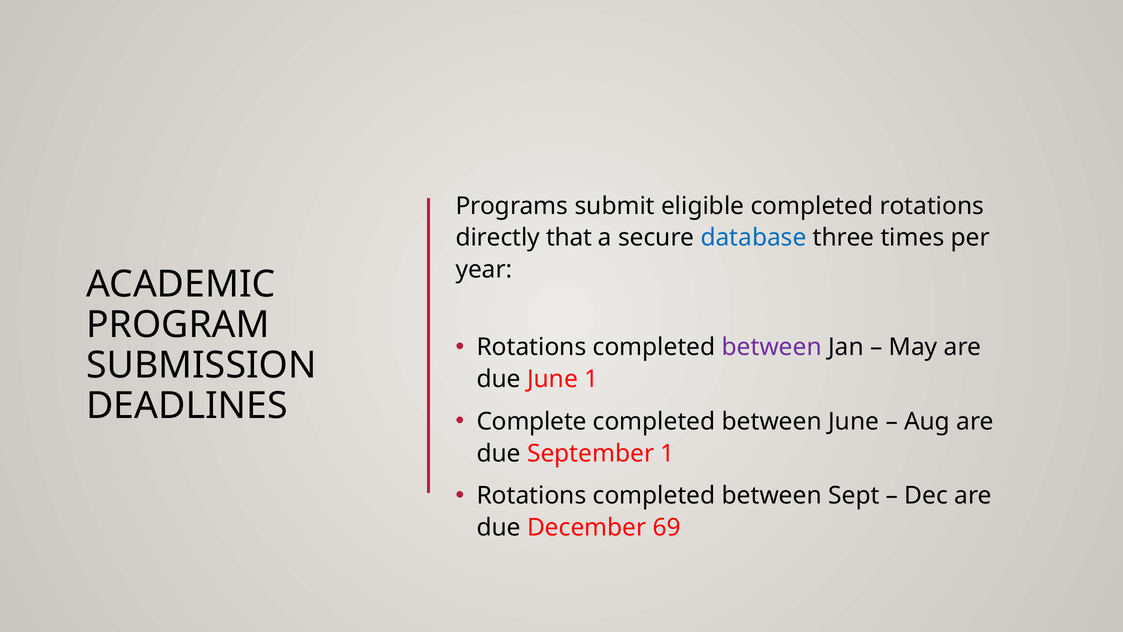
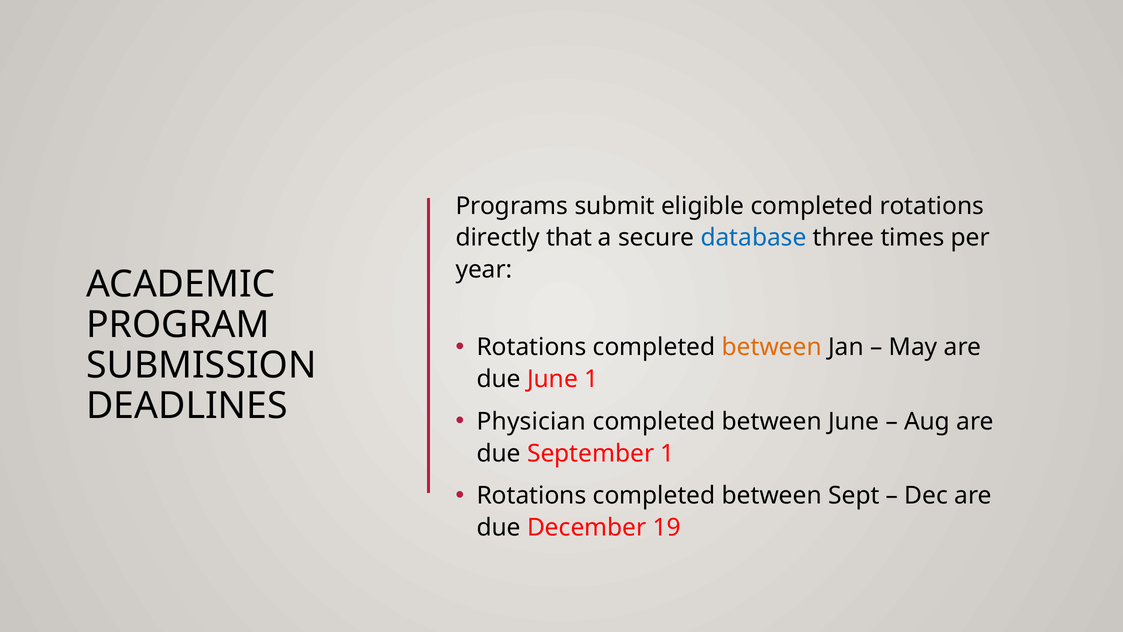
between colour: purple -> orange (772, 347)
Complete: Complete -> Physician (531, 421)
69: 69 -> 19 (667, 527)
